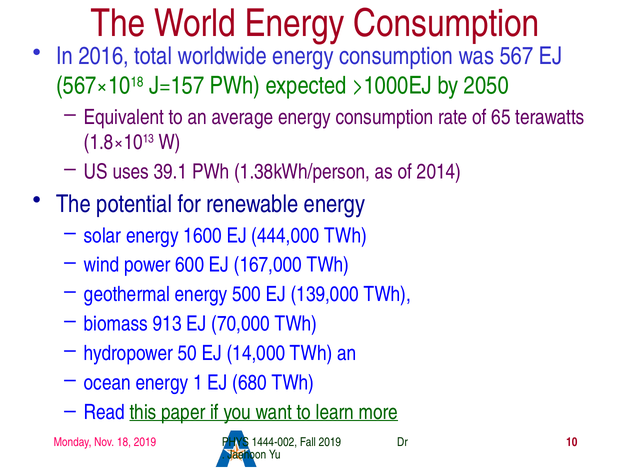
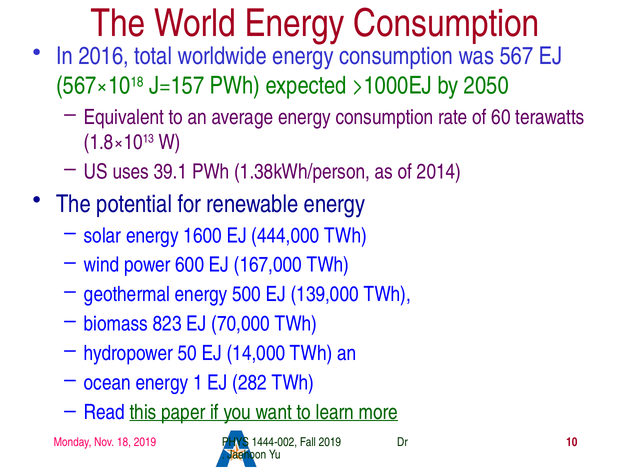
65: 65 -> 60 (501, 117)
913: 913 -> 823 (167, 324)
680: 680 -> 282 (250, 383)
